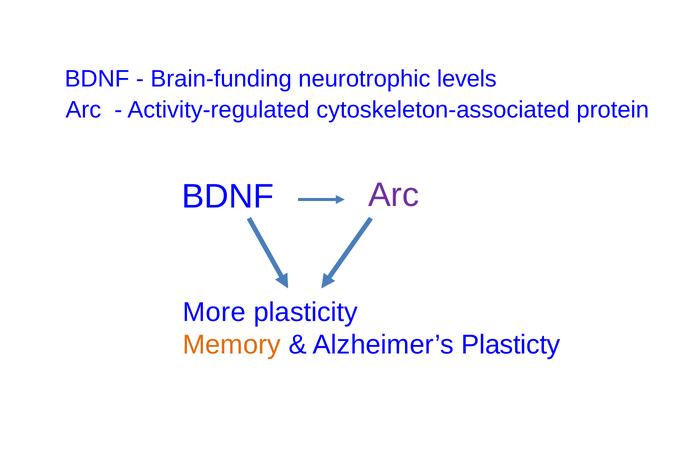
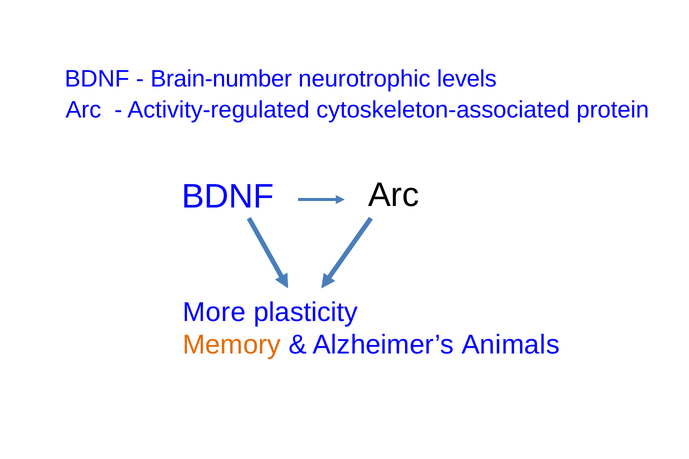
Brain-funding: Brain-funding -> Brain-number (221, 79)
Arc colour: purple -> black (394, 195)
Plasticty: Plasticty -> Animals (511, 345)
